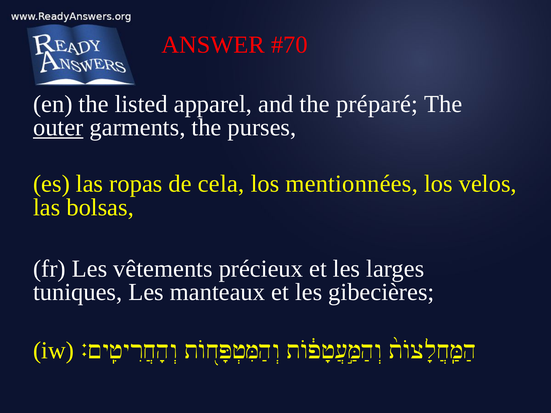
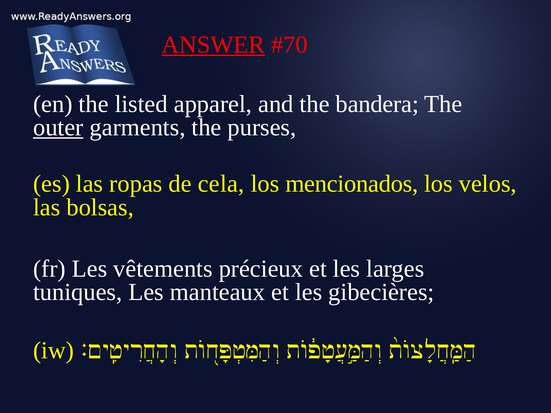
ANSWER underline: none -> present (213, 45)
préparé: préparé -> bandera (377, 104)
mentionnées: mentionnées -> mencionados (352, 184)
